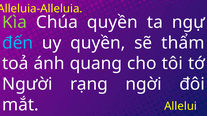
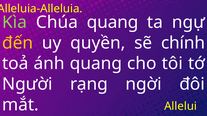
Chúa quyền: quyền -> quang (113, 22)
đến colour: light blue -> yellow (18, 43)
thẩm: thẩm -> chính (183, 43)
